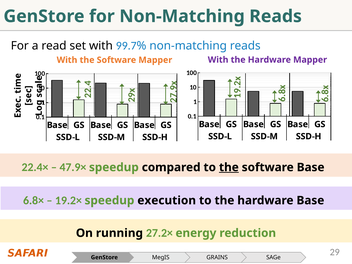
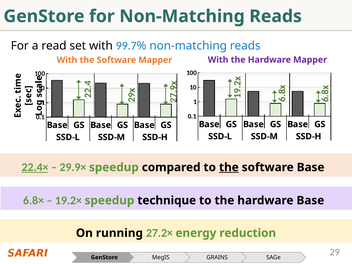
22.4× underline: none -> present (35, 167)
47.9×: 47.9× -> 29.9× (73, 167)
execution: execution -> technique (167, 200)
